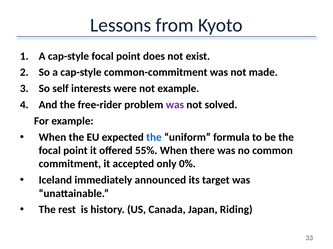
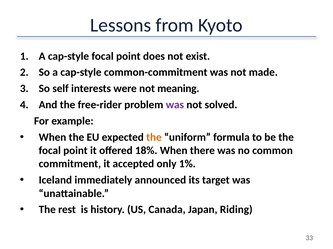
not example: example -> meaning (178, 89)
the colour: blue -> orange (154, 138)
55%: 55% -> 18% (146, 151)
0%: 0% -> 1% (187, 164)
